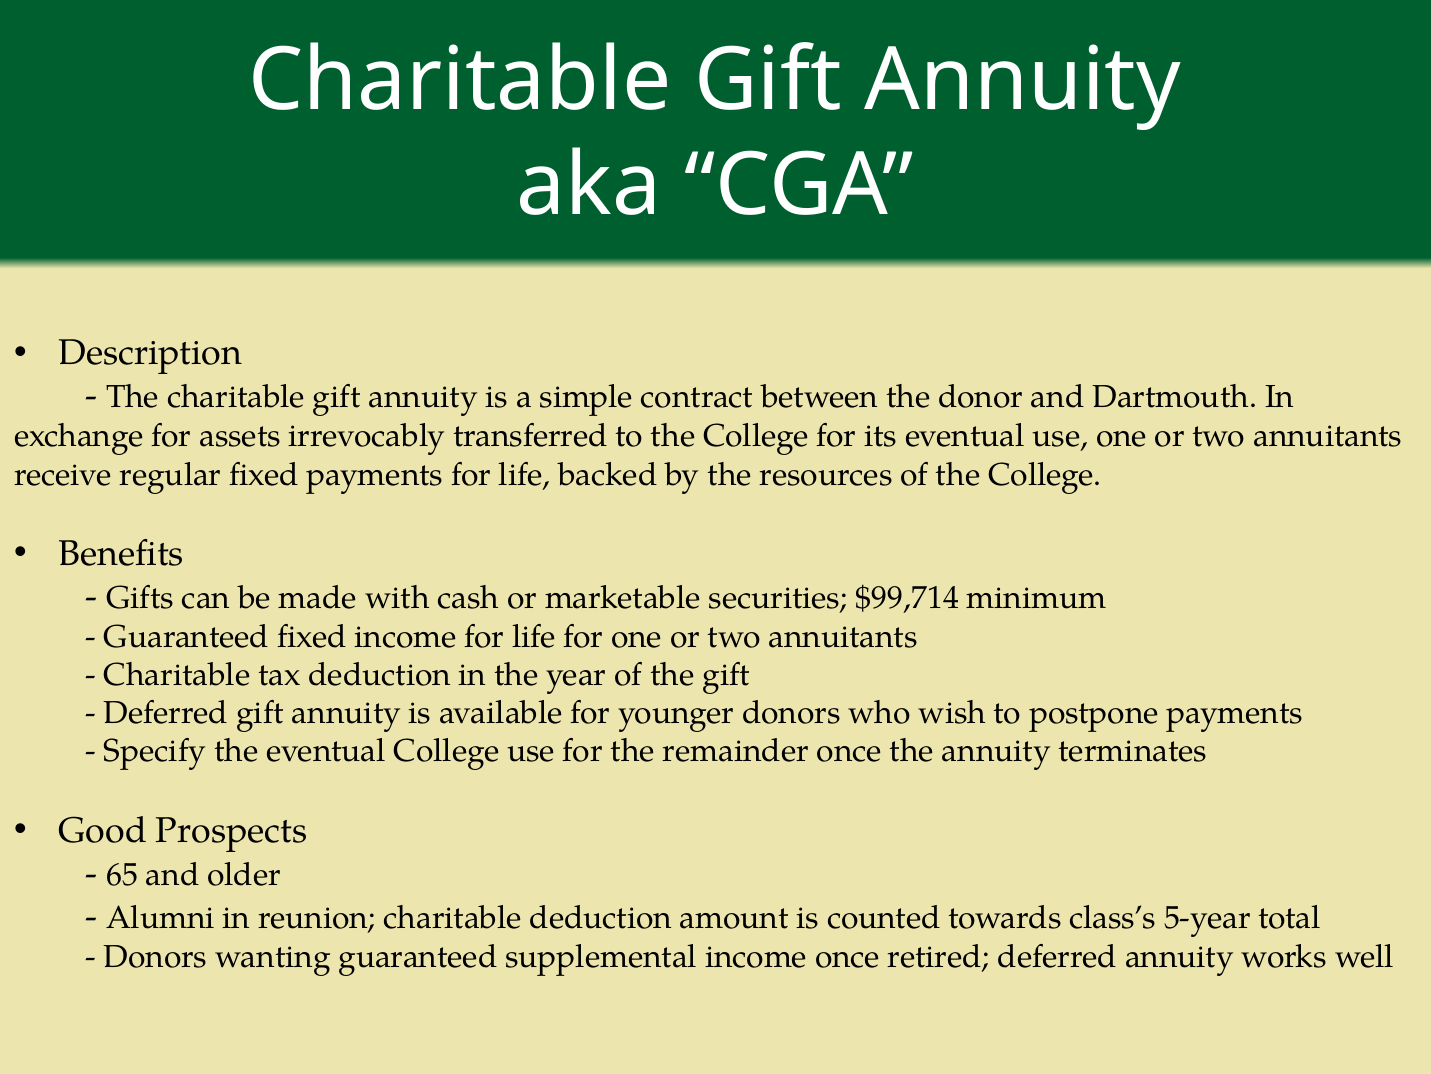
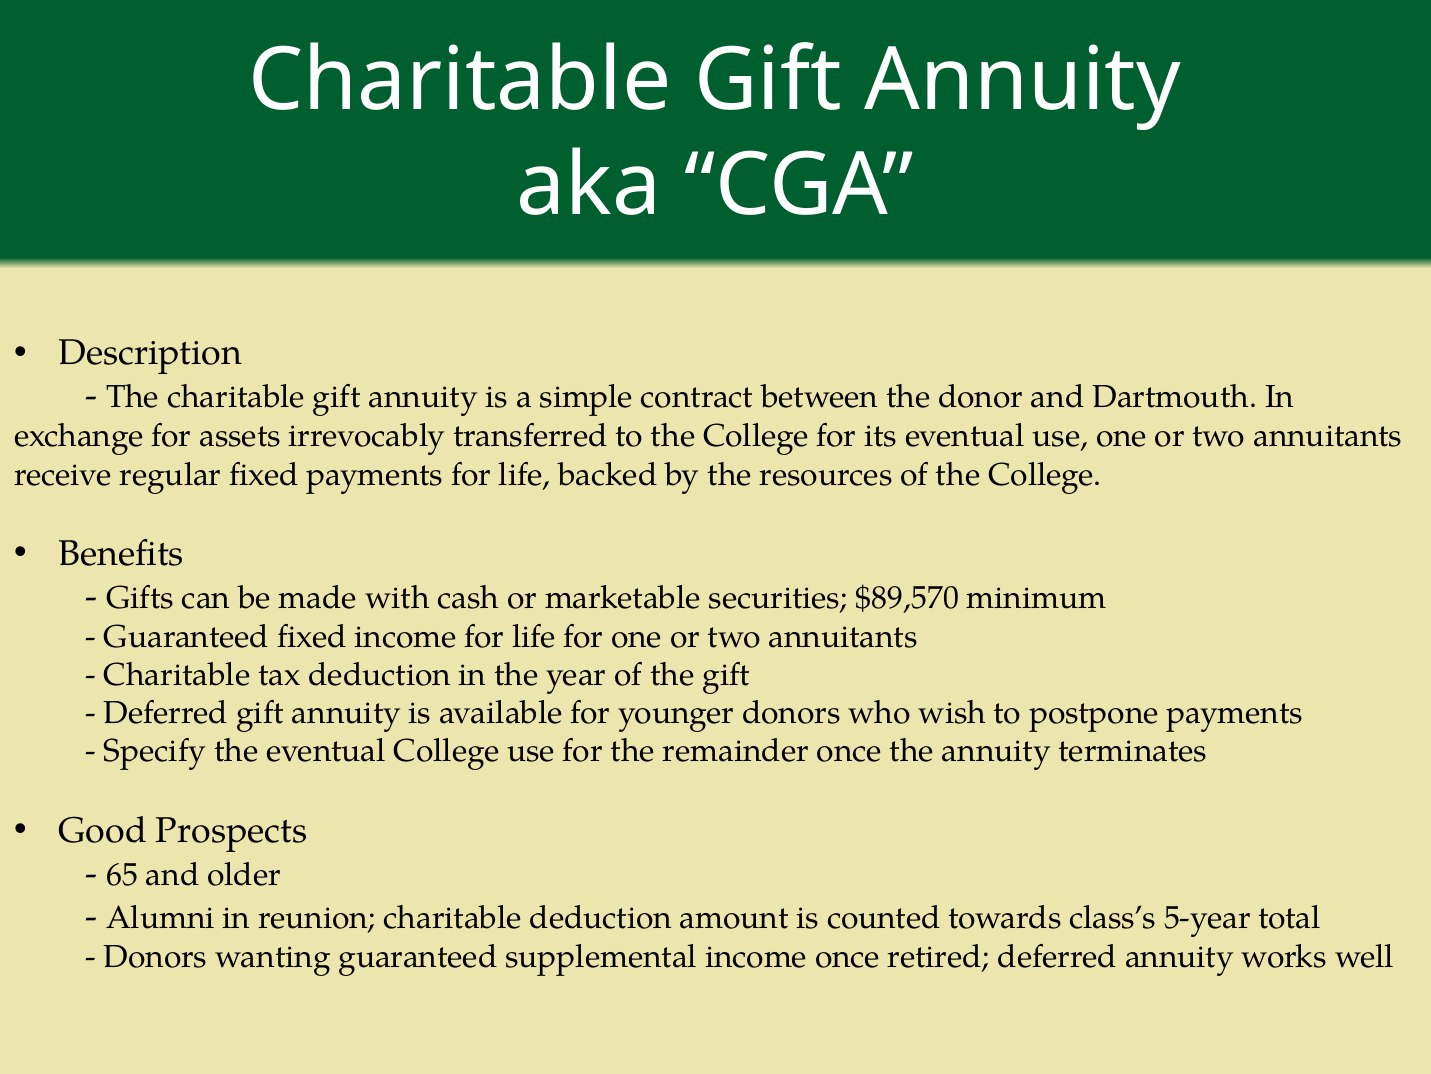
$99,714: $99,714 -> $89,570 (907, 597)
